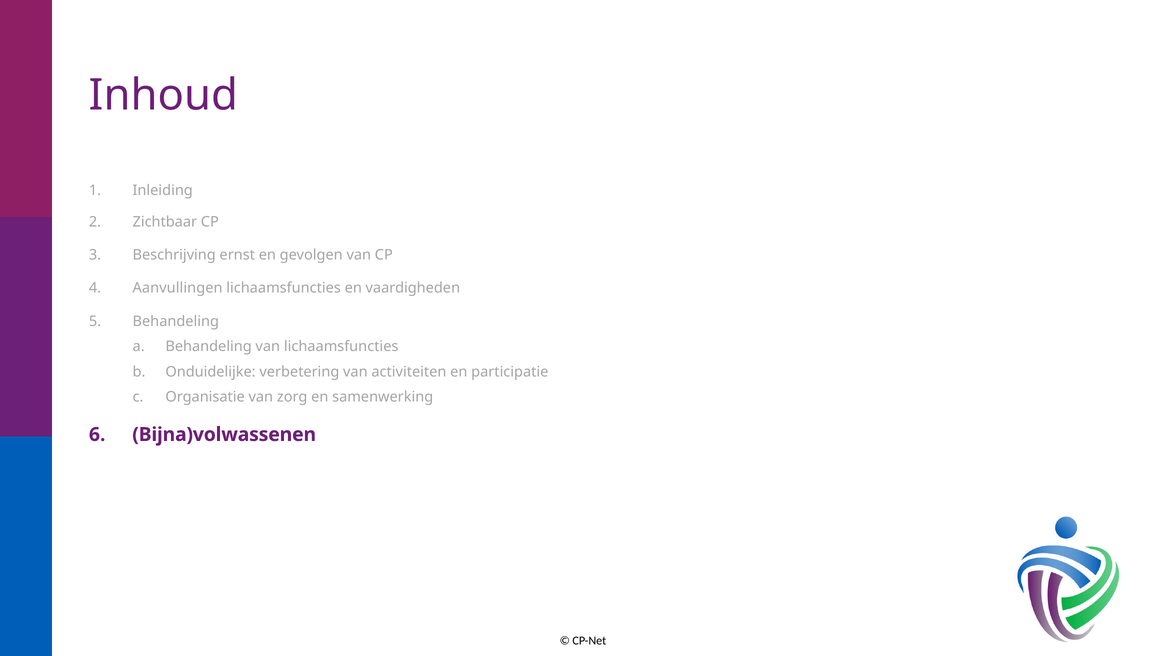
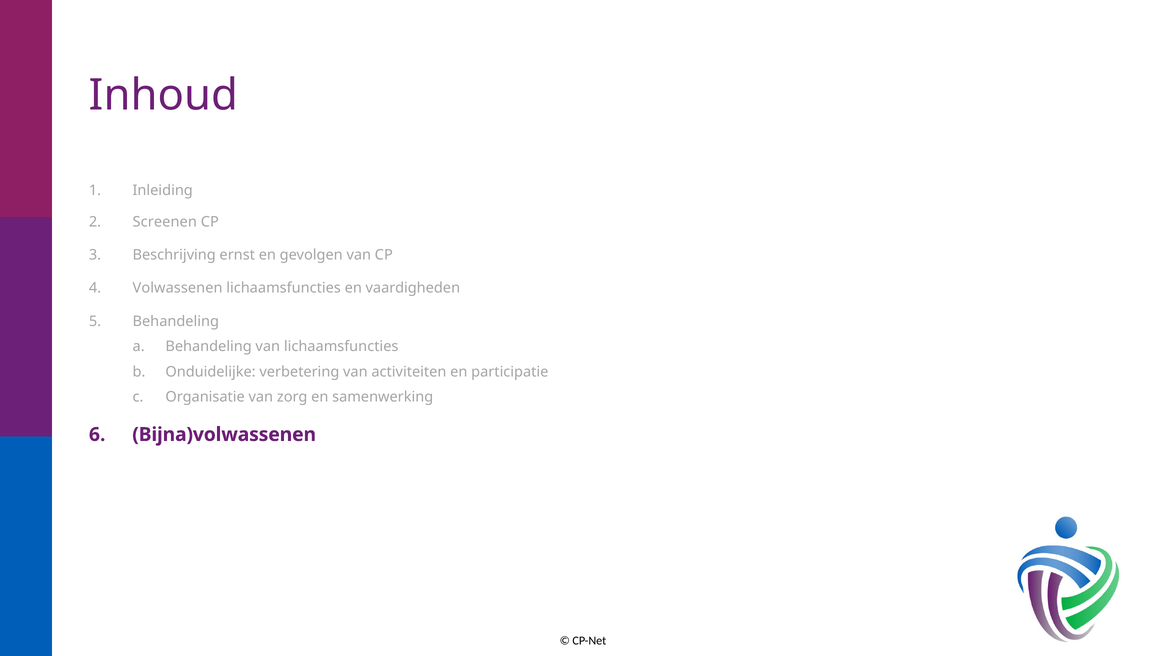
Zichtbaar: Zichtbaar -> Screenen (165, 222)
Aanvullingen: Aanvullingen -> Volwassenen (178, 288)
